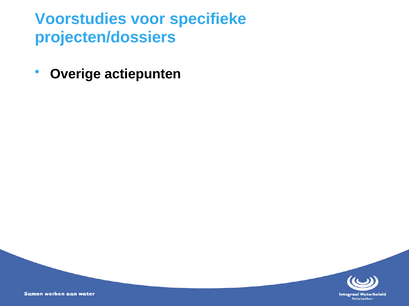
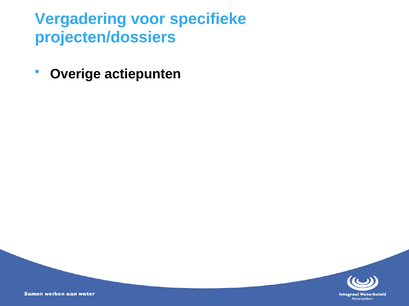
Voorstudies: Voorstudies -> Vergadering (81, 19)
